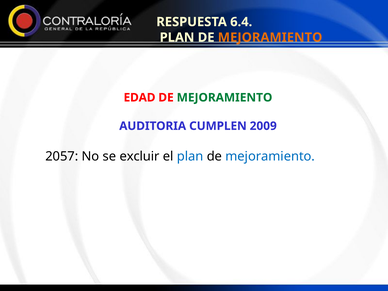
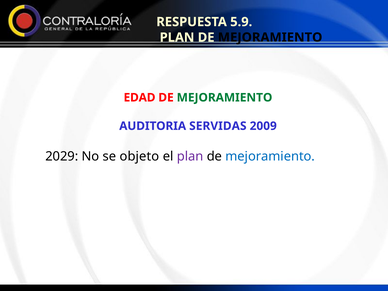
6.4: 6.4 -> 5.9 (241, 22)
MEJORAMIENTO colour: orange -> black (270, 37)
CUMPLEN: CUMPLEN -> SERVIDAS (218, 126)
2057: 2057 -> 2029 (62, 156)
excluir: excluir -> objeto (139, 156)
plan colour: blue -> purple (190, 156)
